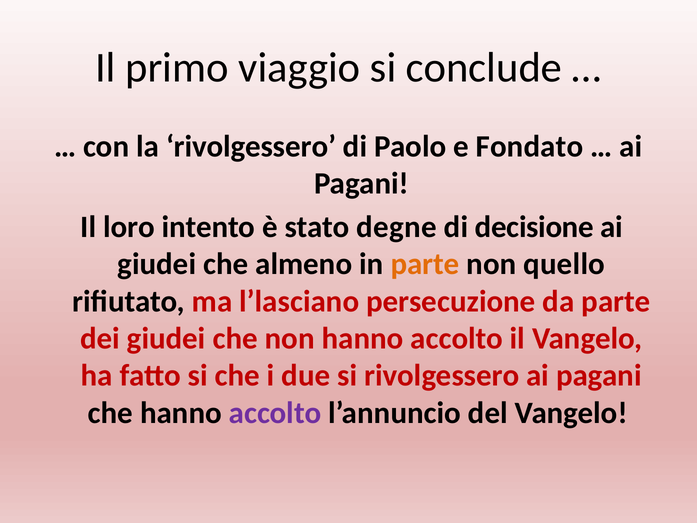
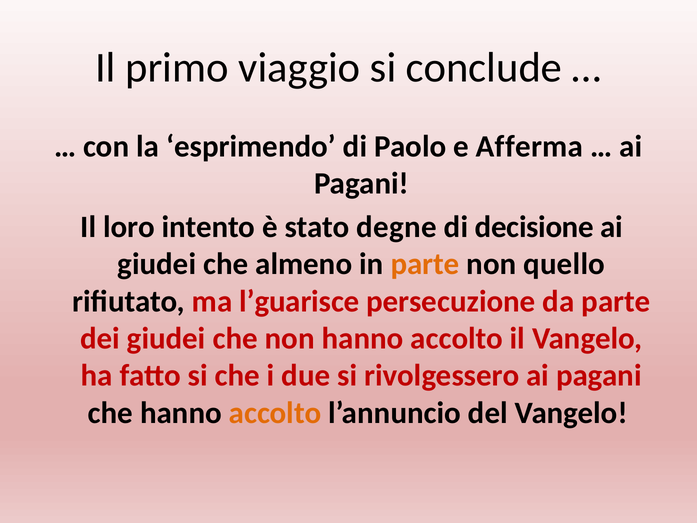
la rivolgessero: rivolgessero -> esprimendo (251, 146)
Fondato: Fondato -> Afferma (529, 146)
l’lasciano: l’lasciano -> l’guarisce (299, 301)
accolto colour: purple -> orange (275, 413)
